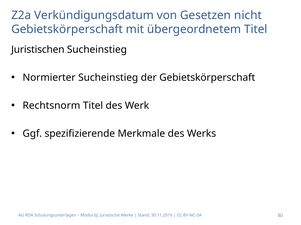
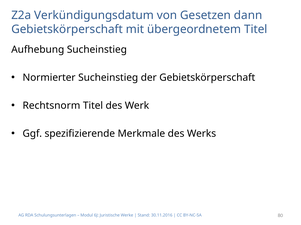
nicht: nicht -> dann (248, 15)
Juristischen: Juristischen -> Aufhebung (38, 50)
